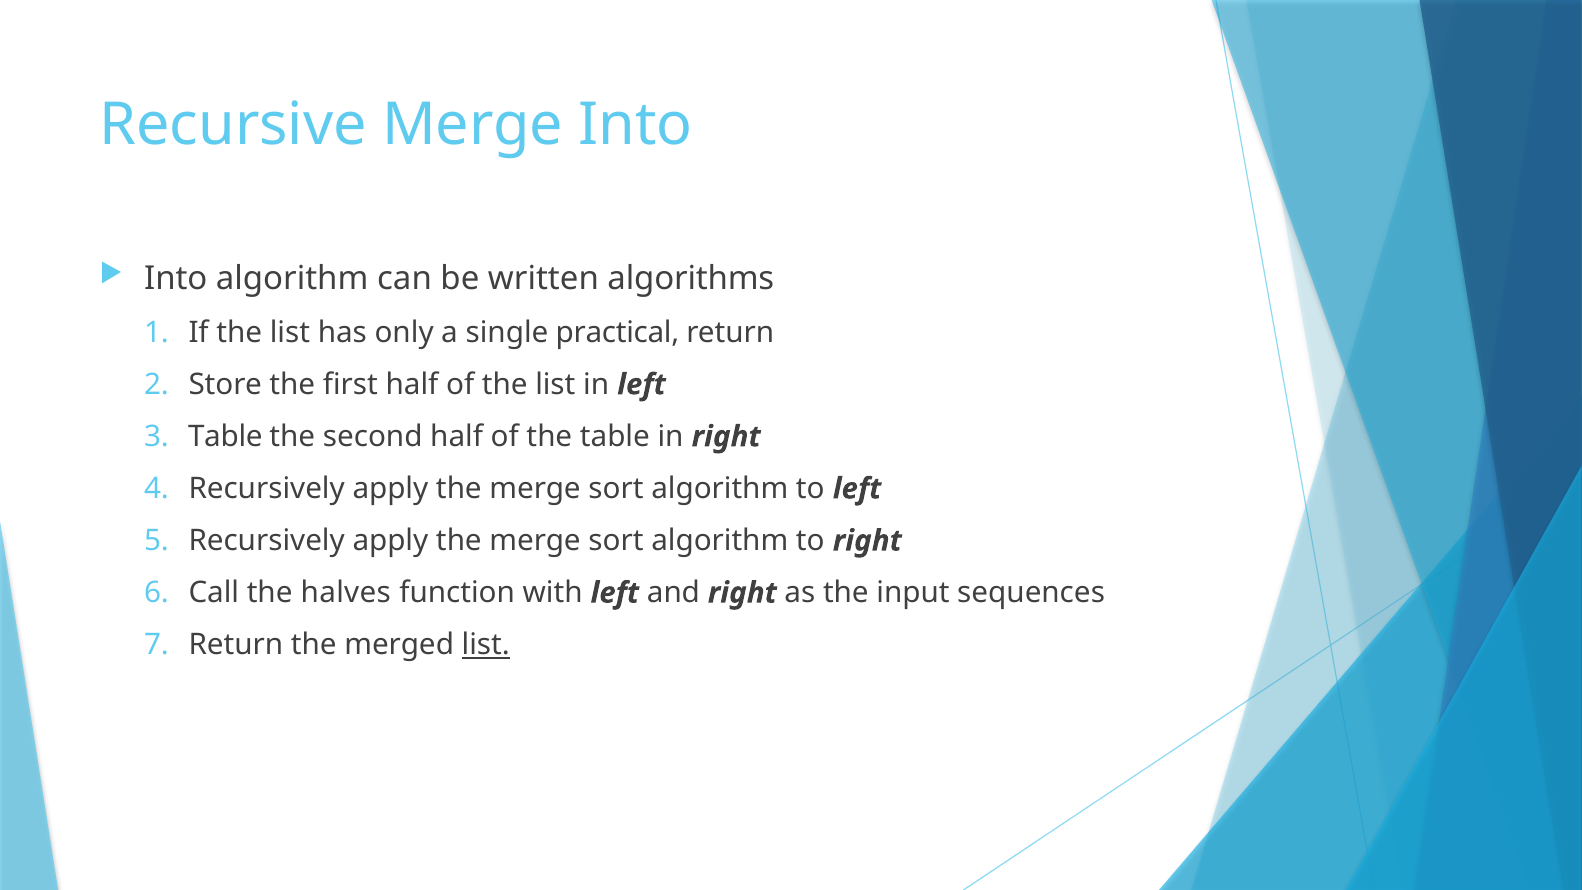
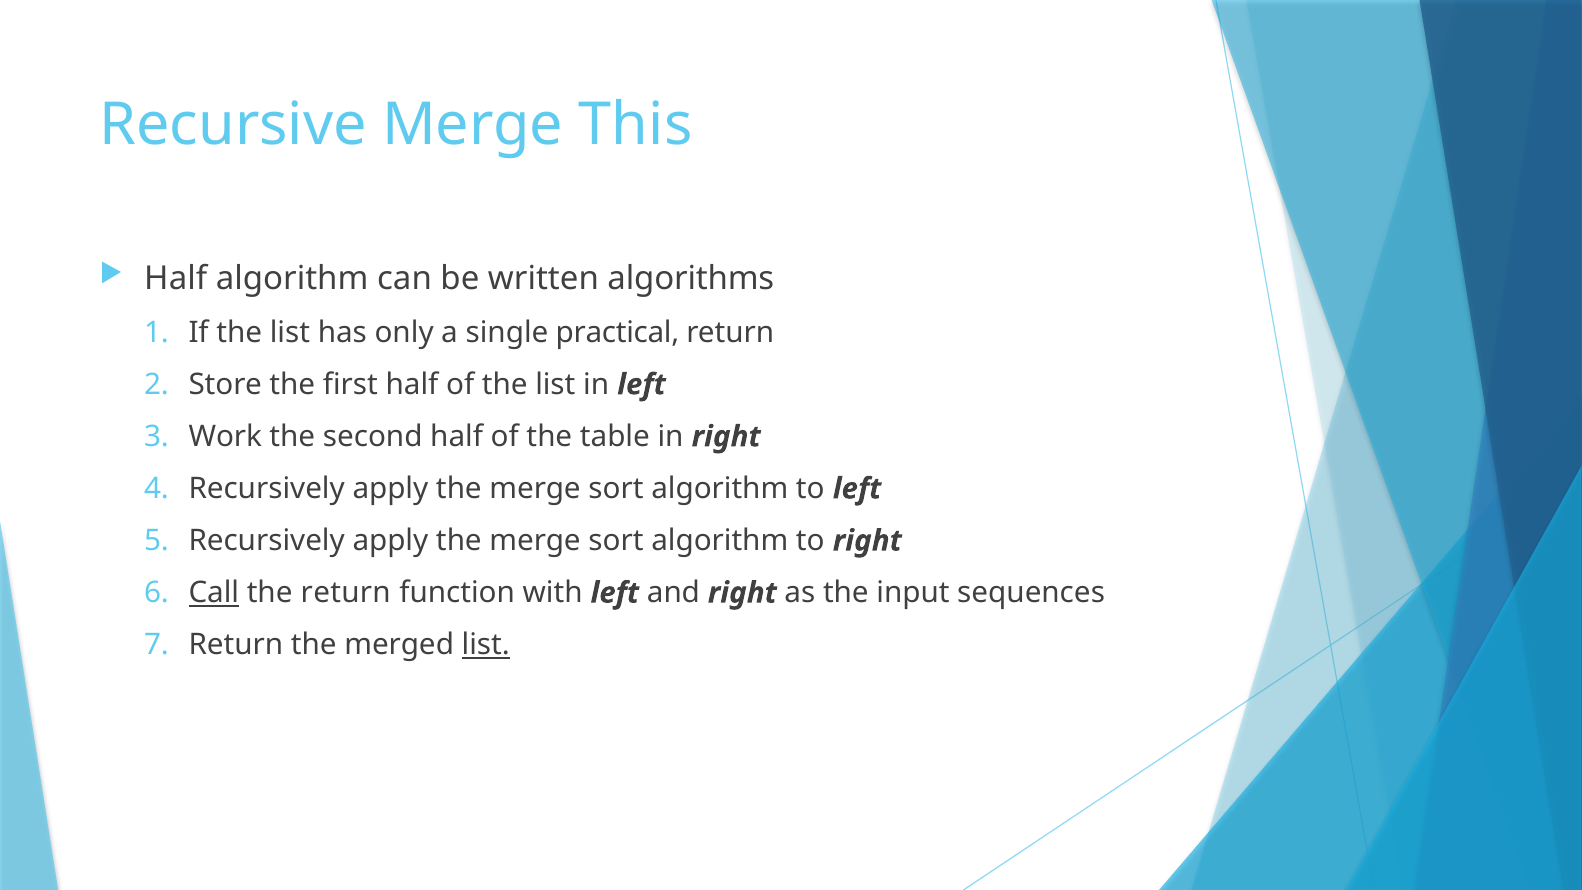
Merge Into: Into -> This (636, 125)
Into: Into -> Half (176, 279)
Table: Table -> Work (225, 437)
Call underline: none -> present (214, 593)
the halves: halves -> return (346, 593)
